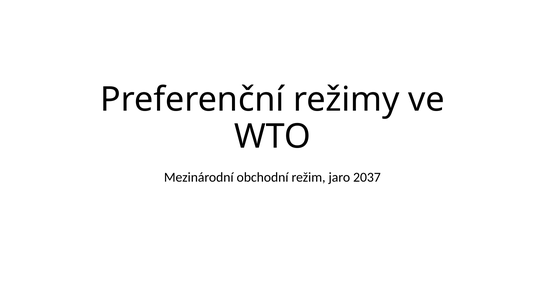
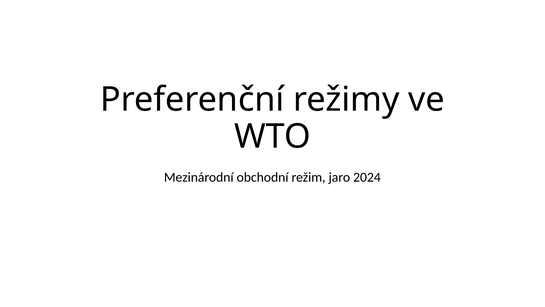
2037: 2037 -> 2024 (367, 177)
